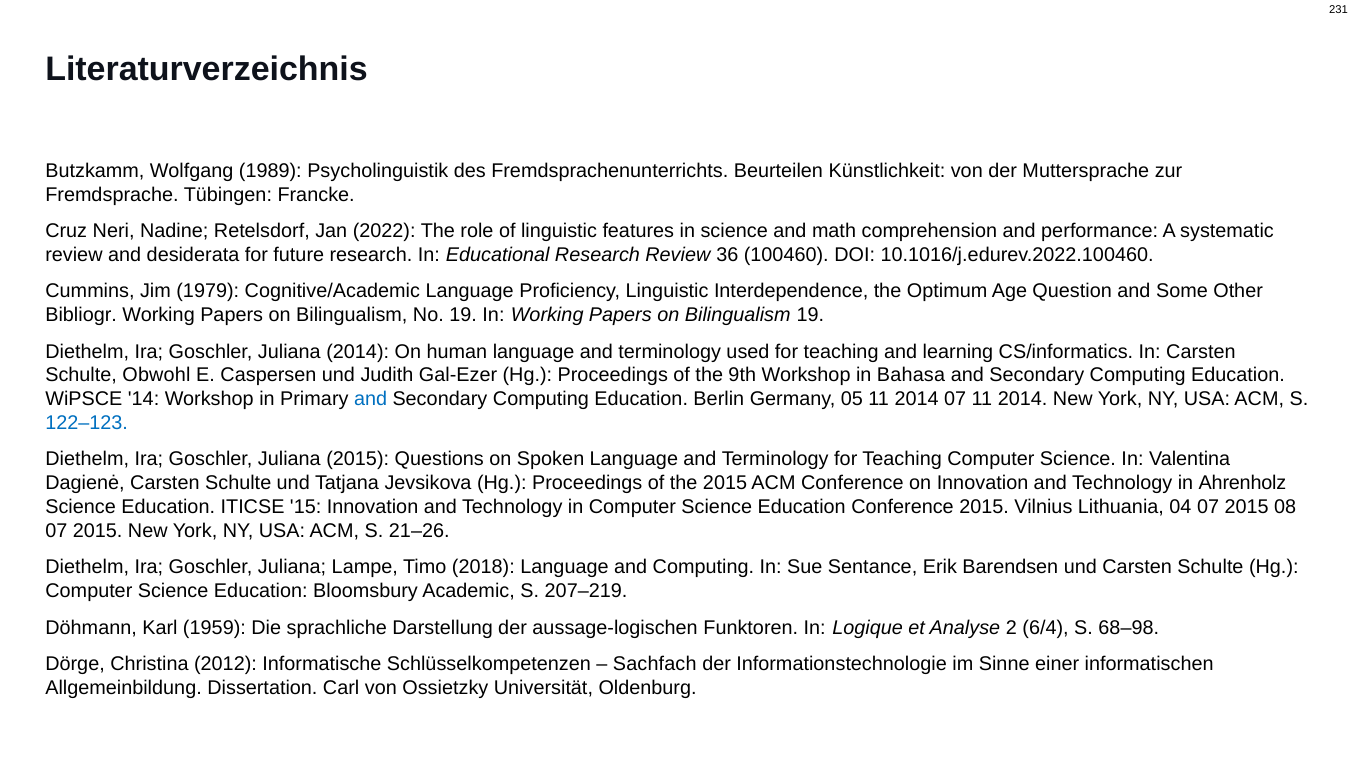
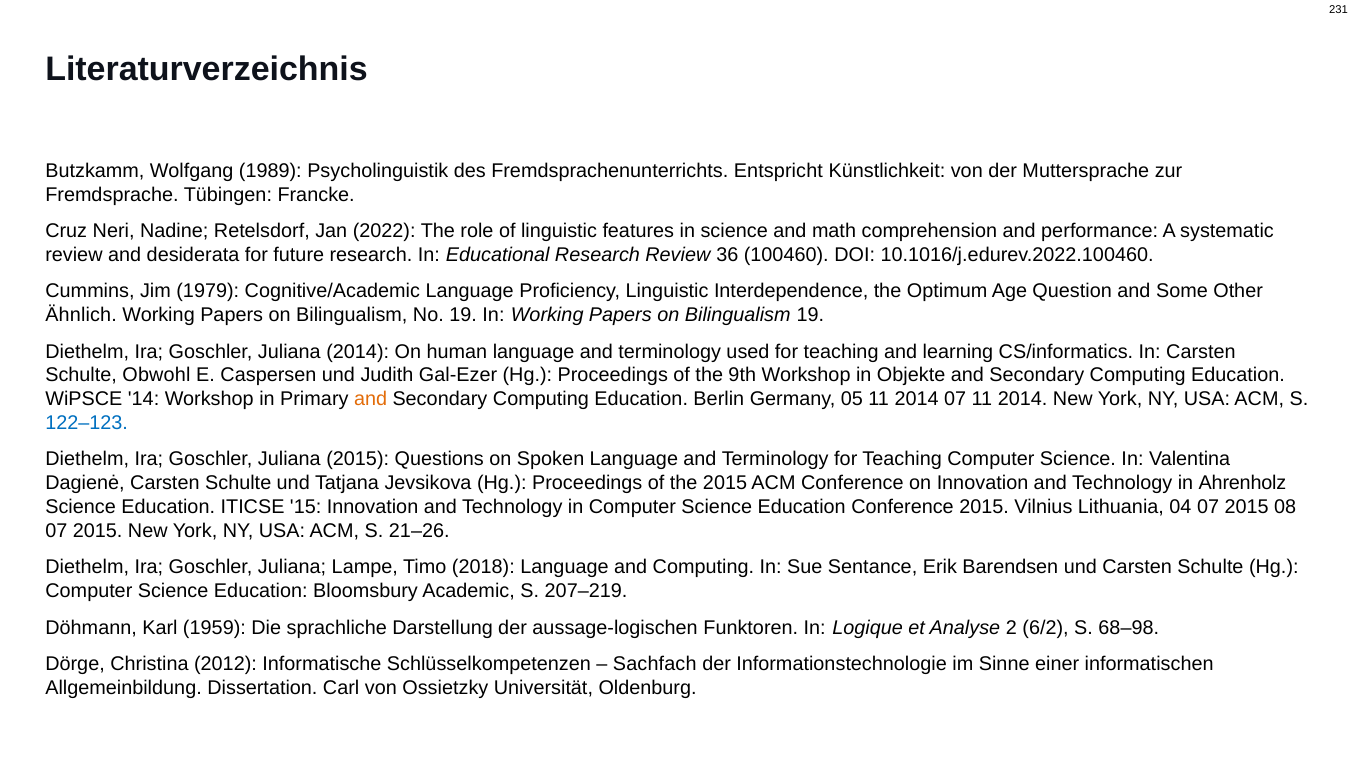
Beurteilen: Beurteilen -> Entspricht (778, 171)
Bibliogr: Bibliogr -> Ähnlich (81, 315)
Bahasa: Bahasa -> Objekte (911, 375)
and colour: blue -> orange (371, 399)
6/4: 6/4 -> 6/2 (1046, 627)
